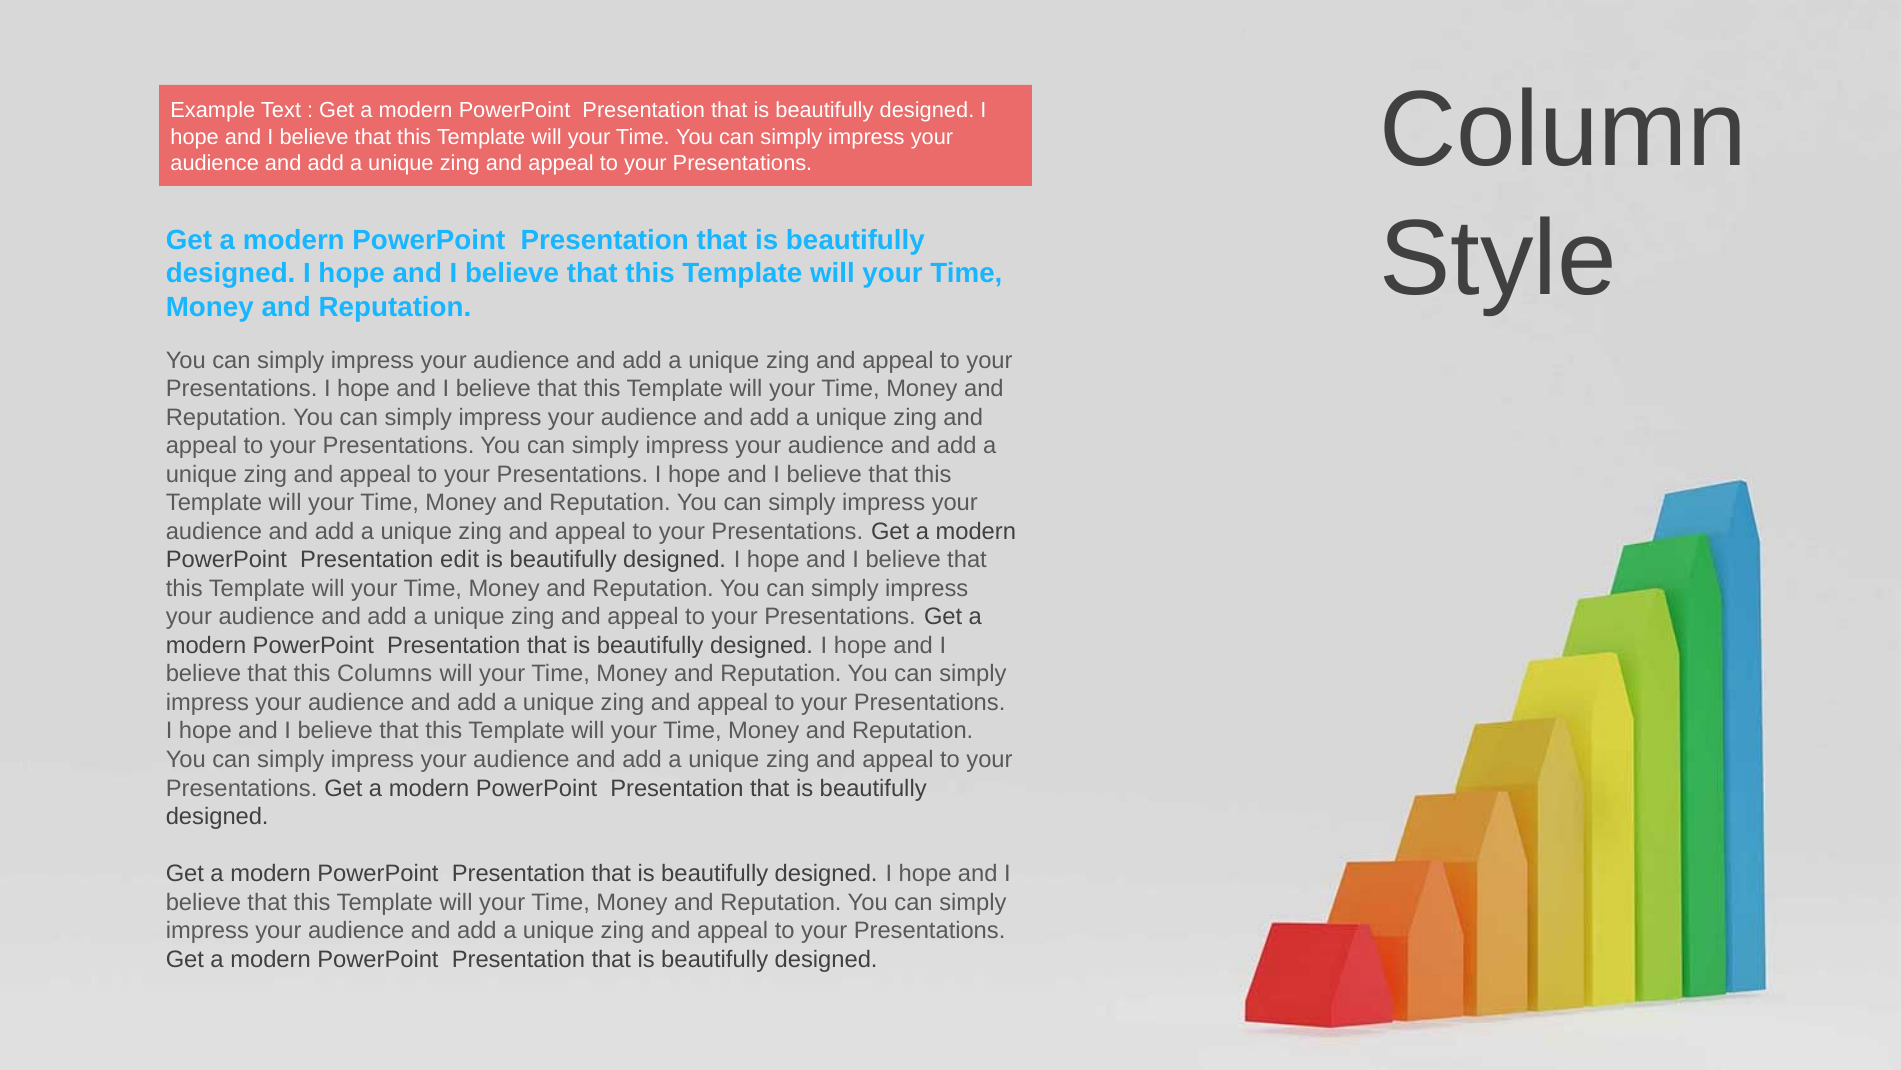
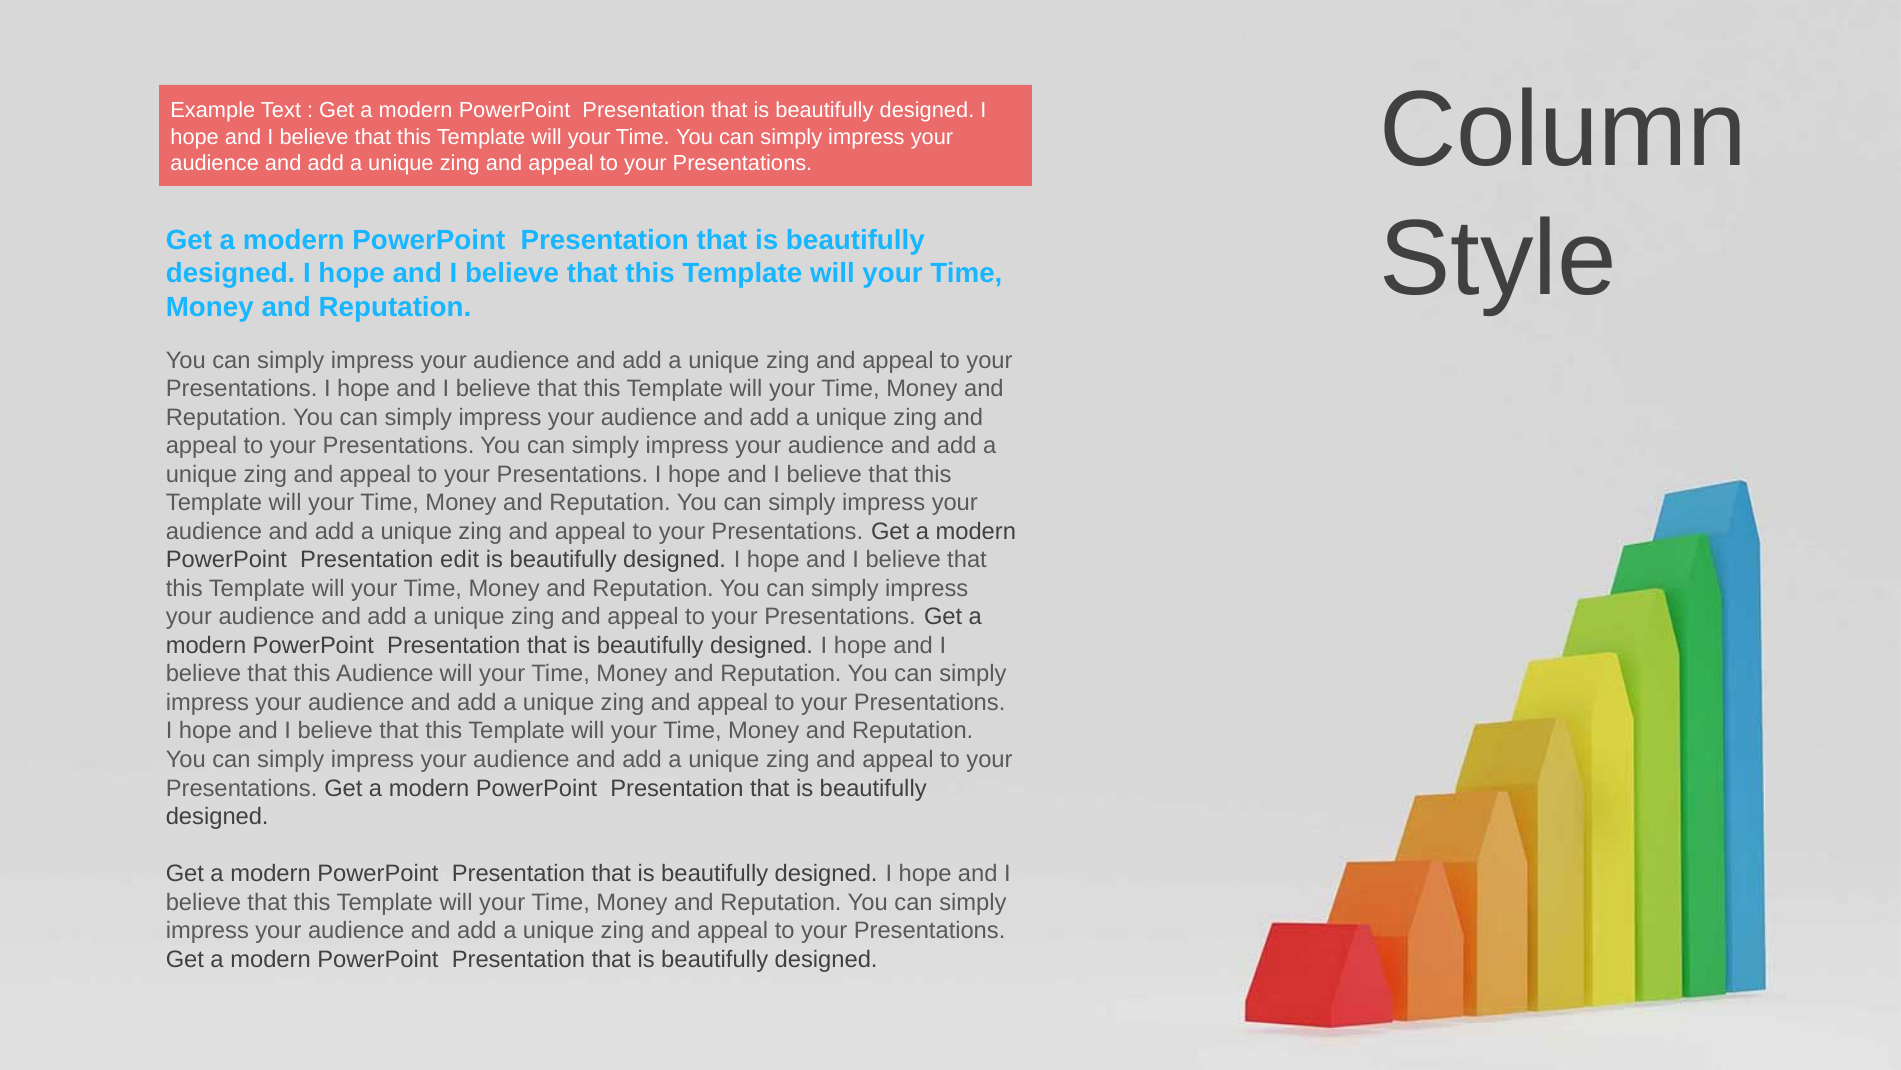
this Columns: Columns -> Audience (385, 674)
